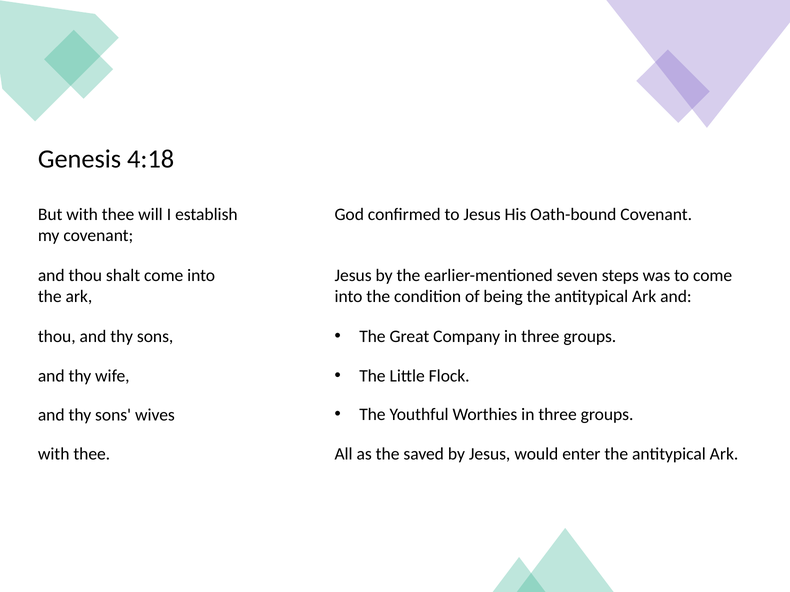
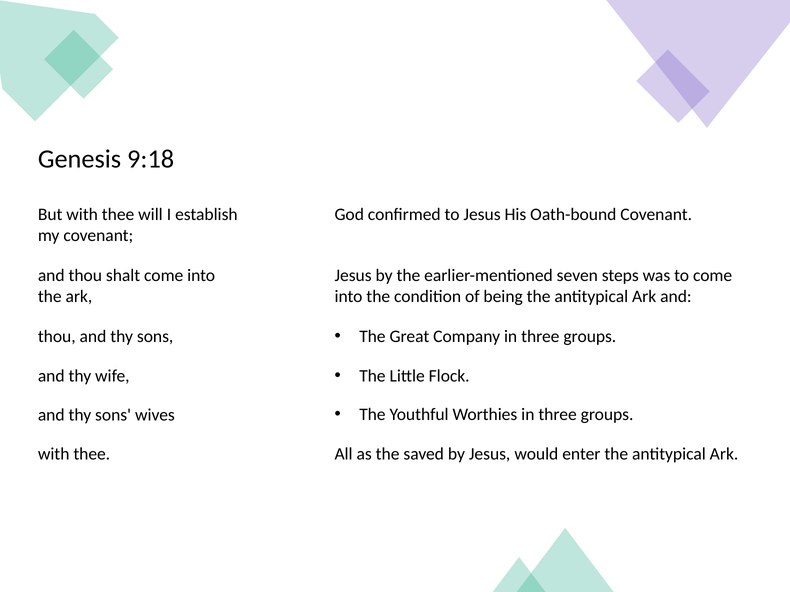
4:18: 4:18 -> 9:18 (151, 159)
